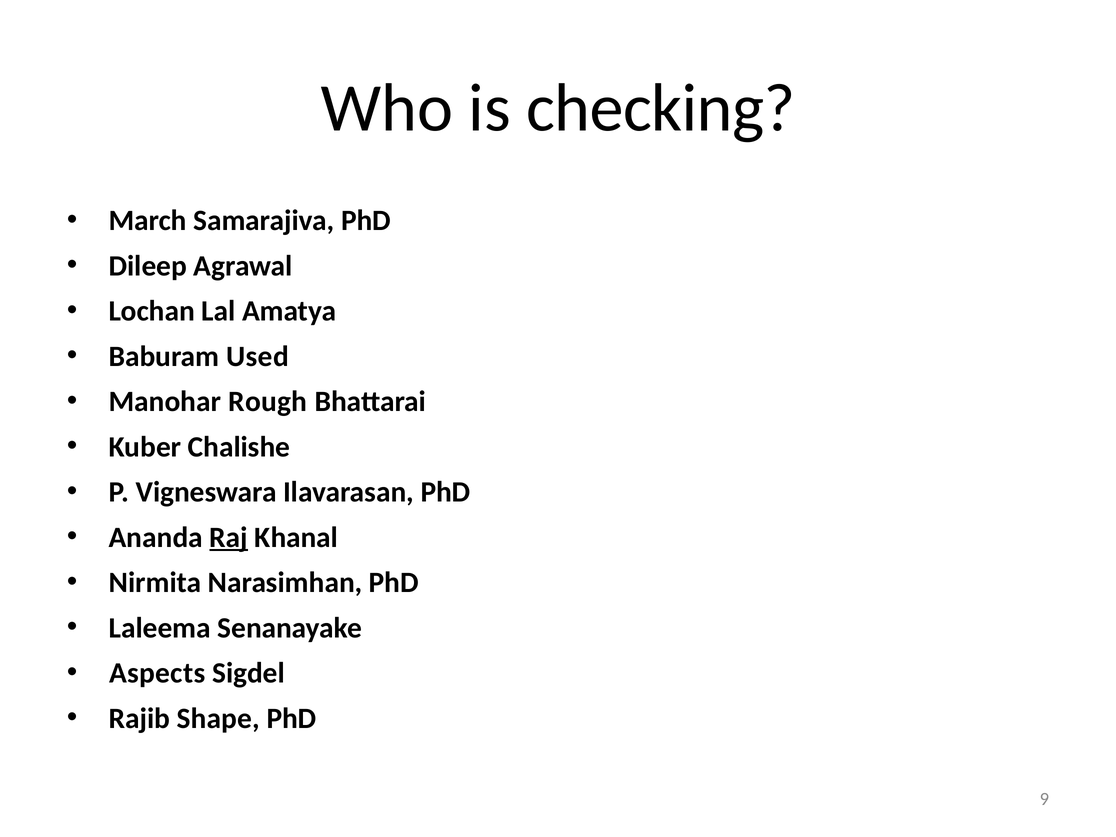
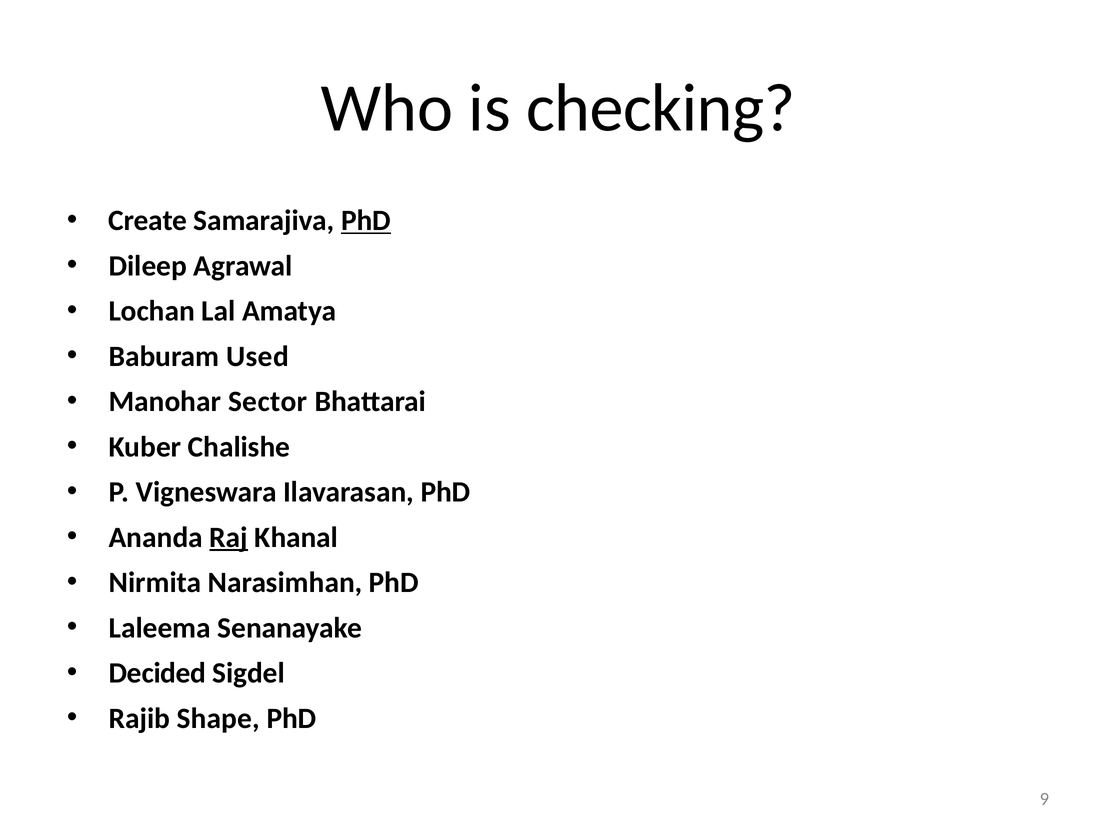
March: March -> Create (148, 221)
PhD underline: none -> present (366, 221)
Rough: Rough -> Sector (268, 402)
Aspects: Aspects -> Decided (157, 673)
